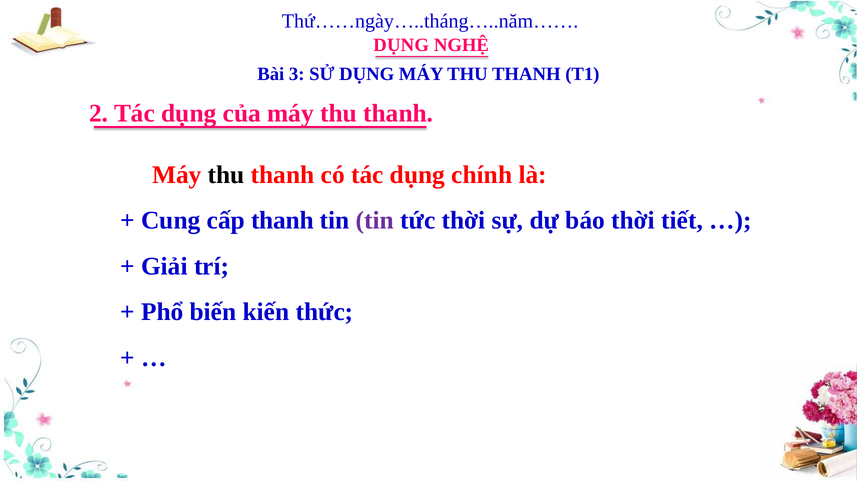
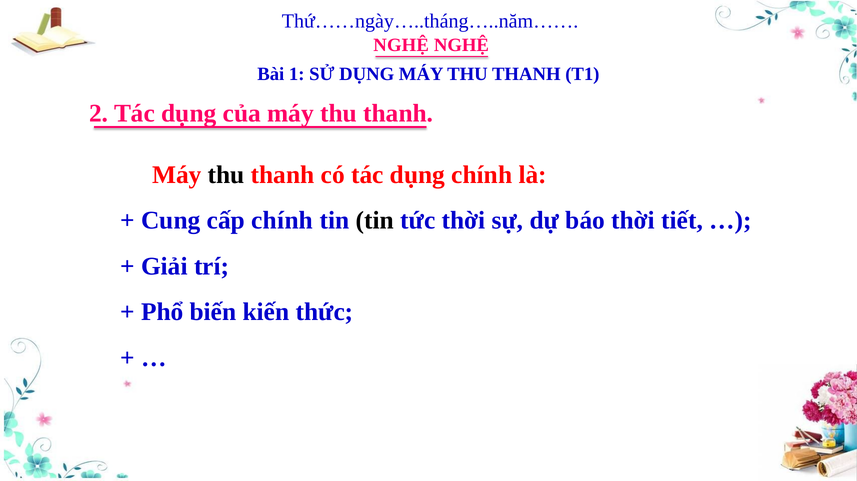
DỤNG: DỤNG -> NGHỆ (401, 45)
3: 3 -> 1 (297, 74)
cấp thanh: thanh -> chính (282, 221)
tin colour: purple -> black (375, 221)
